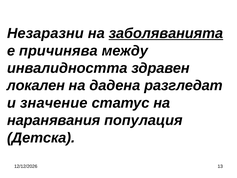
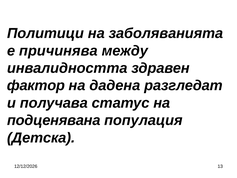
Незаразни: Незаразни -> Политици (45, 33)
заболяванията underline: present -> none (166, 33)
локален: локален -> фактор (36, 85)
значение: значение -> получава (54, 103)
наранявания: наранявания -> подценявана (54, 120)
